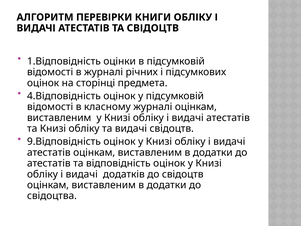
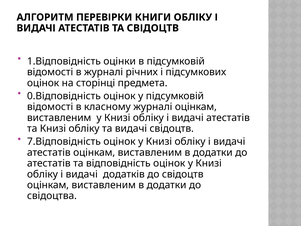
4.Відповідність: 4.Відповідність -> 0.Відповідність (64, 96)
9.Відповідність: 9.Відповідність -> 7.Відповідність (64, 142)
